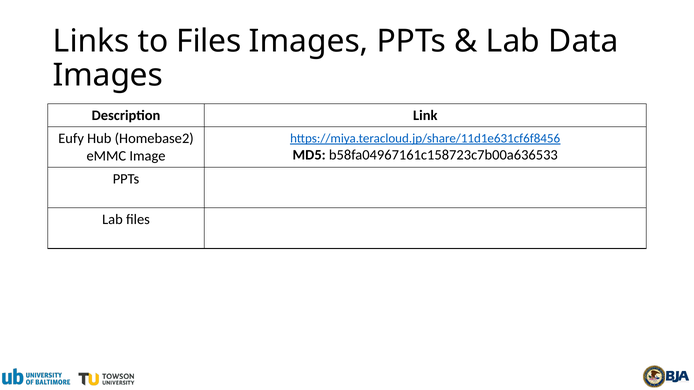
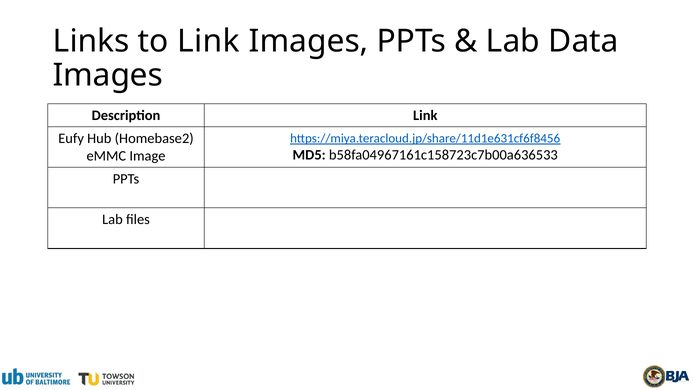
to Files: Files -> Link (209, 41)
